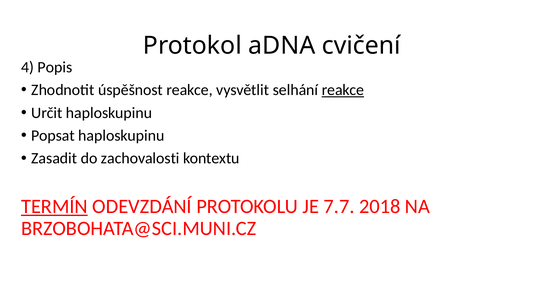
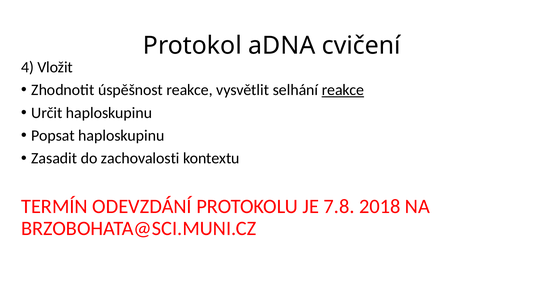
Popis: Popis -> Vložit (55, 67)
TERMÍN underline: present -> none (54, 206)
7.7: 7.7 -> 7.8 (339, 206)
